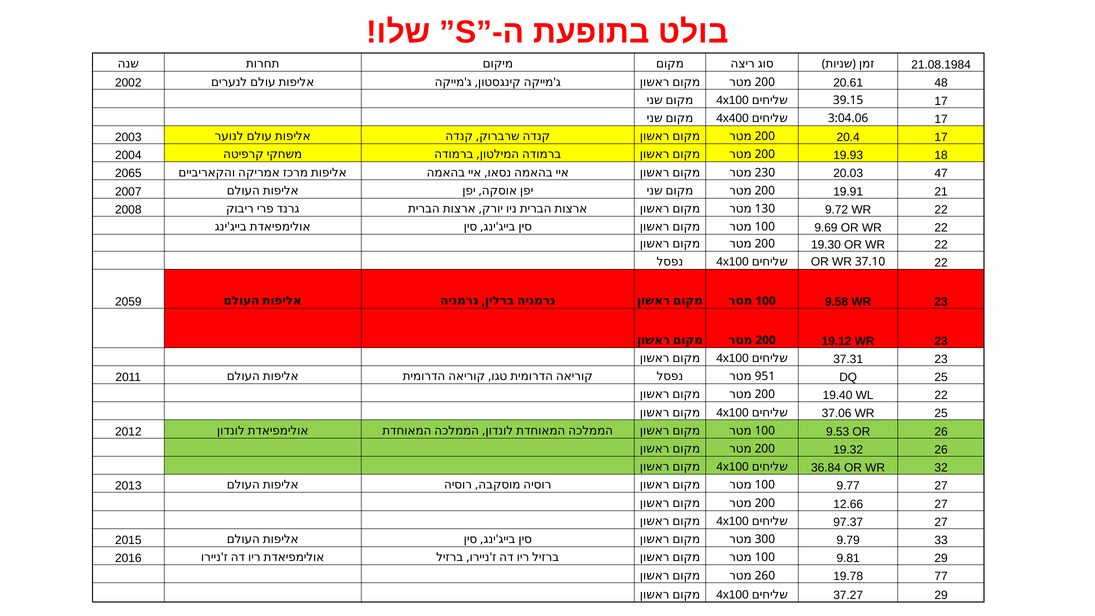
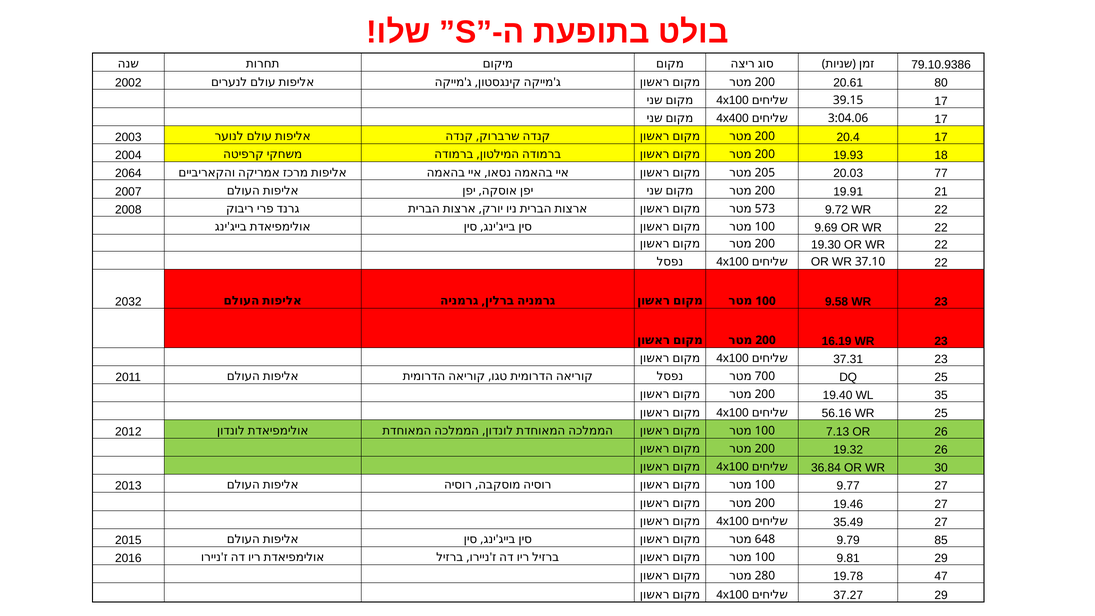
21.08.1984: 21.08.1984 -> 79.10.9386 (941, 65)
48: 48 -> 80 (941, 83)
230: 230 -> 205 (765, 173)
47: 47 -> 77 (941, 174)
2065: 2065 -> 2064 (128, 174)
130: 130 -> 573 (765, 209)
2059: 2059 -> 2032 (128, 302)
19.12: 19.12 -> 16.19 (837, 341)
951: 951 -> 700 (765, 376)
WL 22: 22 -> 35 (941, 395)
37.06: 37.06 -> 56.16 (837, 413)
9.53: 9.53 -> 7.13 (838, 432)
32: 32 -> 30 (941, 468)
12.66: 12.66 -> 19.46 (848, 504)
97.37: 97.37 -> 35.49 (848, 522)
300: 300 -> 648 (765, 539)
33: 33 -> 85 (941, 540)
260: 260 -> 280 (765, 576)
77: 77 -> 47 (941, 576)
